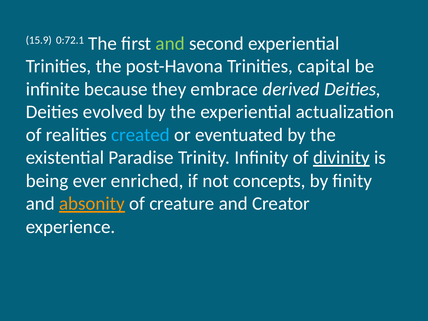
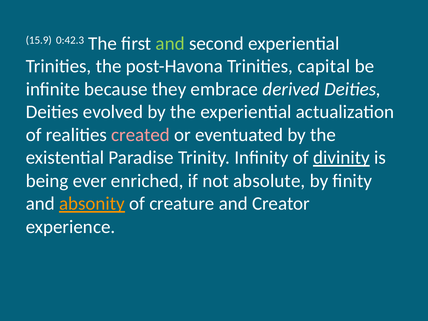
0:72.1: 0:72.1 -> 0:42.3 (70, 40)
created colour: light blue -> pink (141, 135)
concepts: concepts -> absolute (269, 181)
